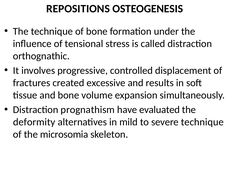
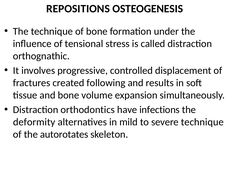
excessive: excessive -> following (106, 83)
prognathism: prognathism -> orthodontics (88, 110)
evaluated: evaluated -> infections (160, 110)
microsomia: microsomia -> autorotates (64, 134)
